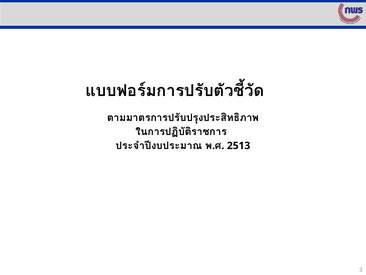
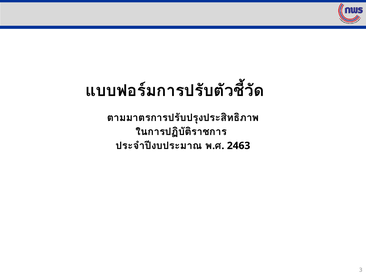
2513: 2513 -> 2463 (239, 145)
